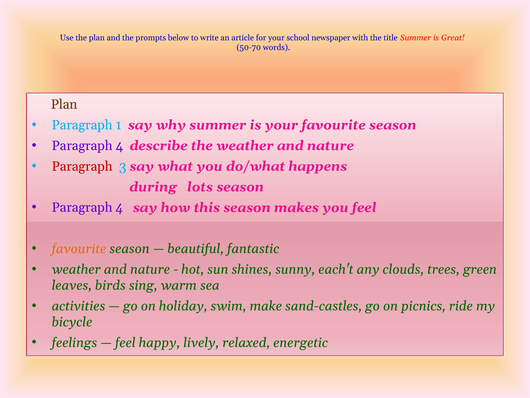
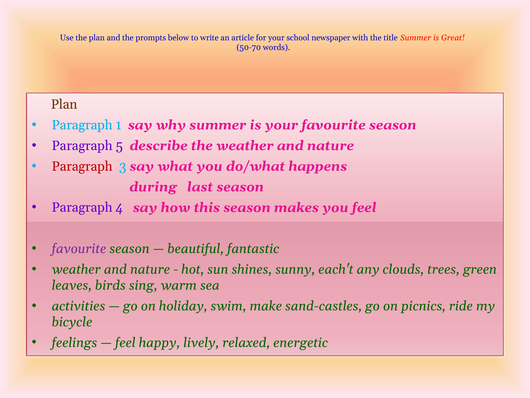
4: 4 -> 5 (119, 146)
lots: lots -> last (200, 187)
favourite colour: orange -> purple (79, 249)
